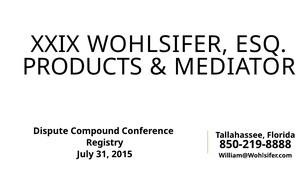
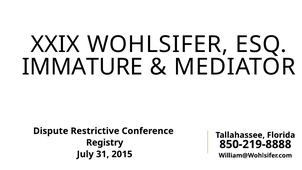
PRODUCTS: PRODUCTS -> IMMATURE (82, 67)
Compound: Compound -> Restrictive (95, 131)
